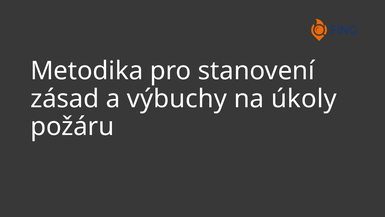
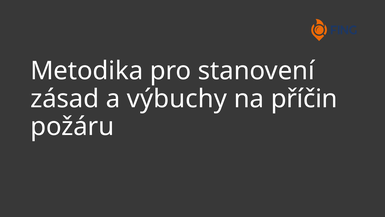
úkoly: úkoly -> příčin (304, 99)
